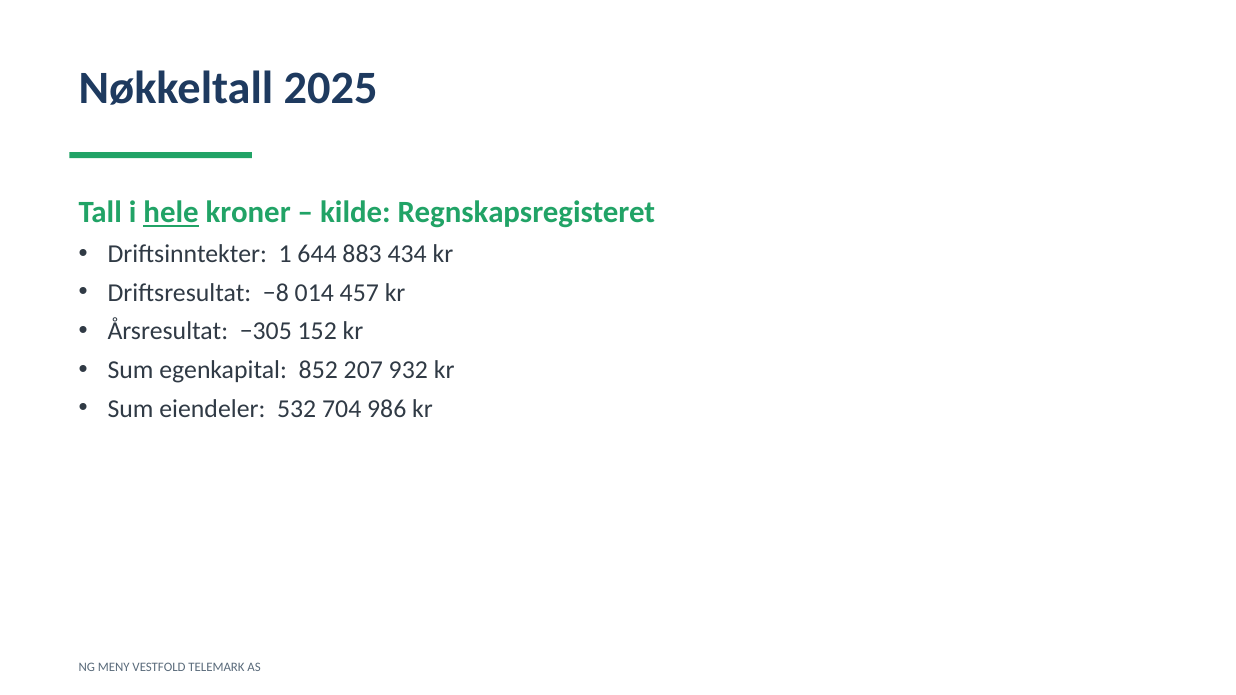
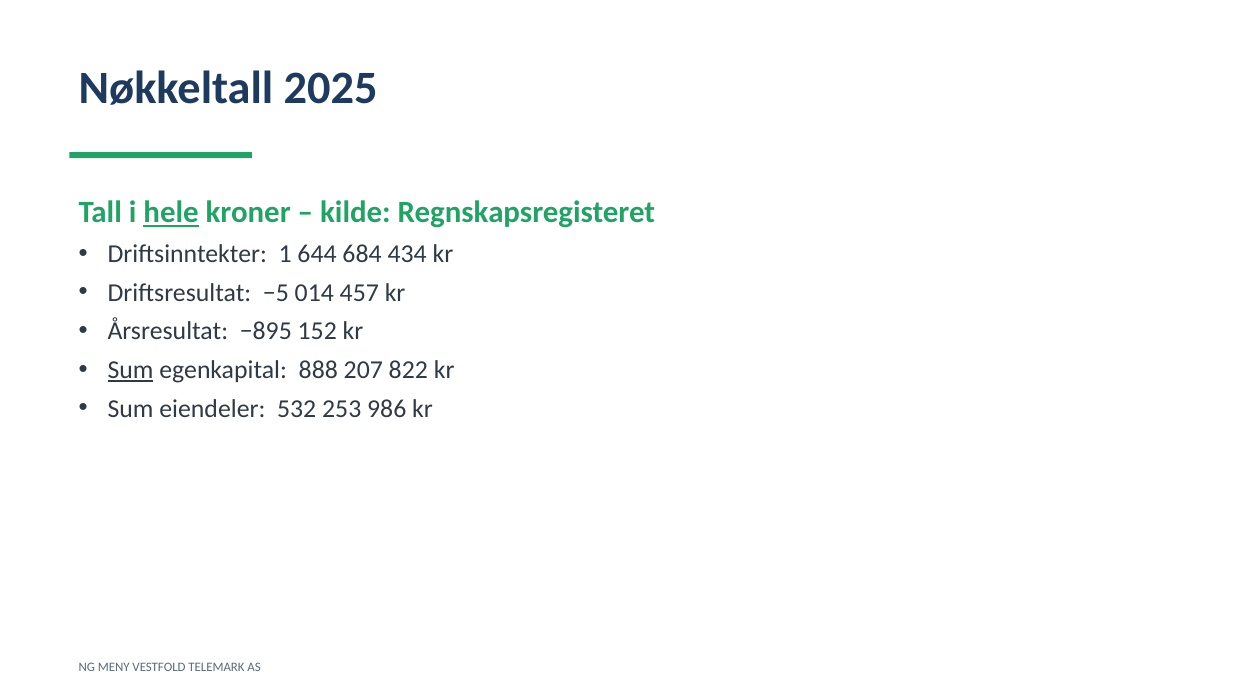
883: 883 -> 684 (362, 254)
−8: −8 -> −5 (276, 293)
−305: −305 -> −895 (266, 331)
Sum underline: none -> present (131, 370)
852: 852 -> 888 (318, 370)
932: 932 -> 822 (408, 370)
704: 704 -> 253 (342, 409)
